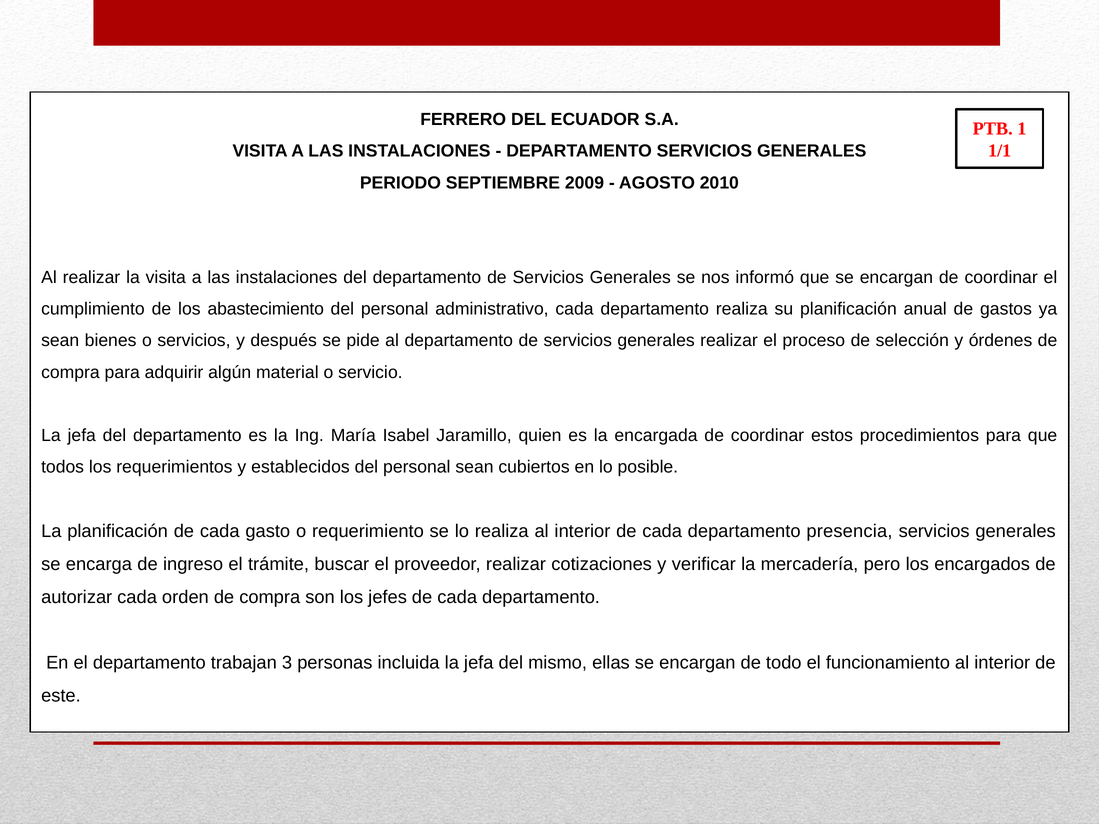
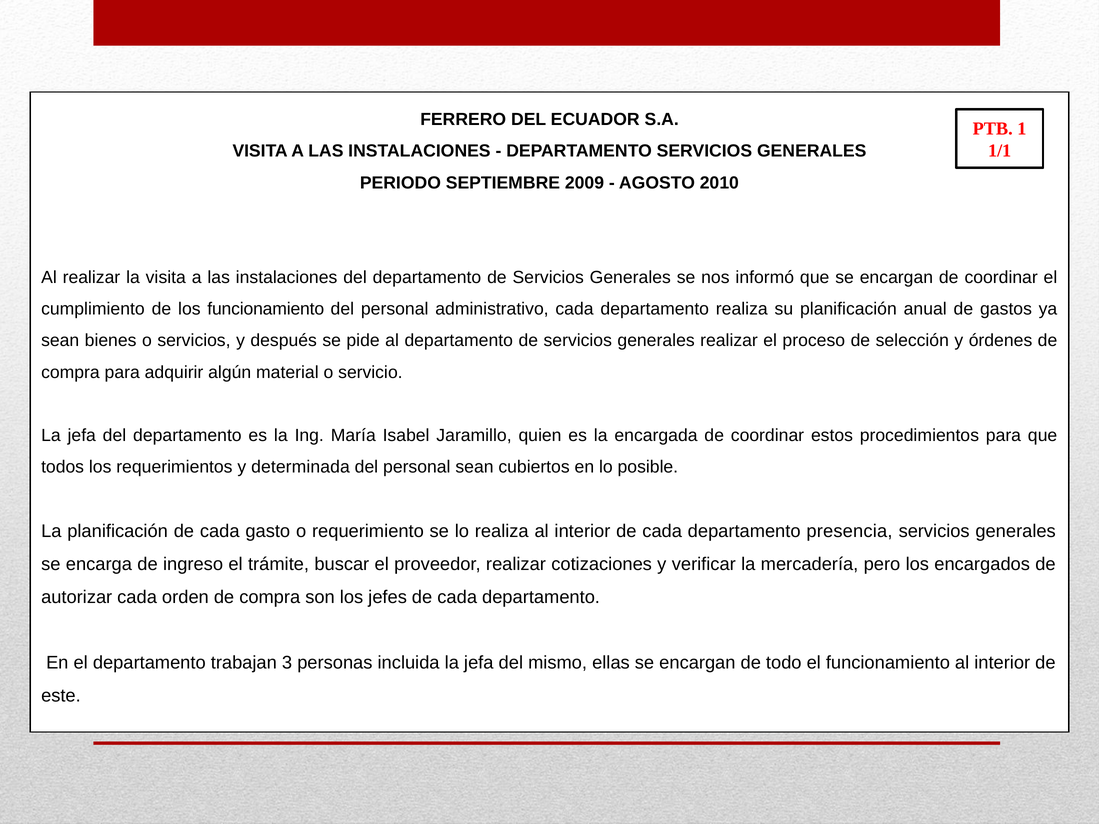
los abastecimiento: abastecimiento -> funcionamiento (266, 309)
establecidos: establecidos -> determinada (300, 467)
